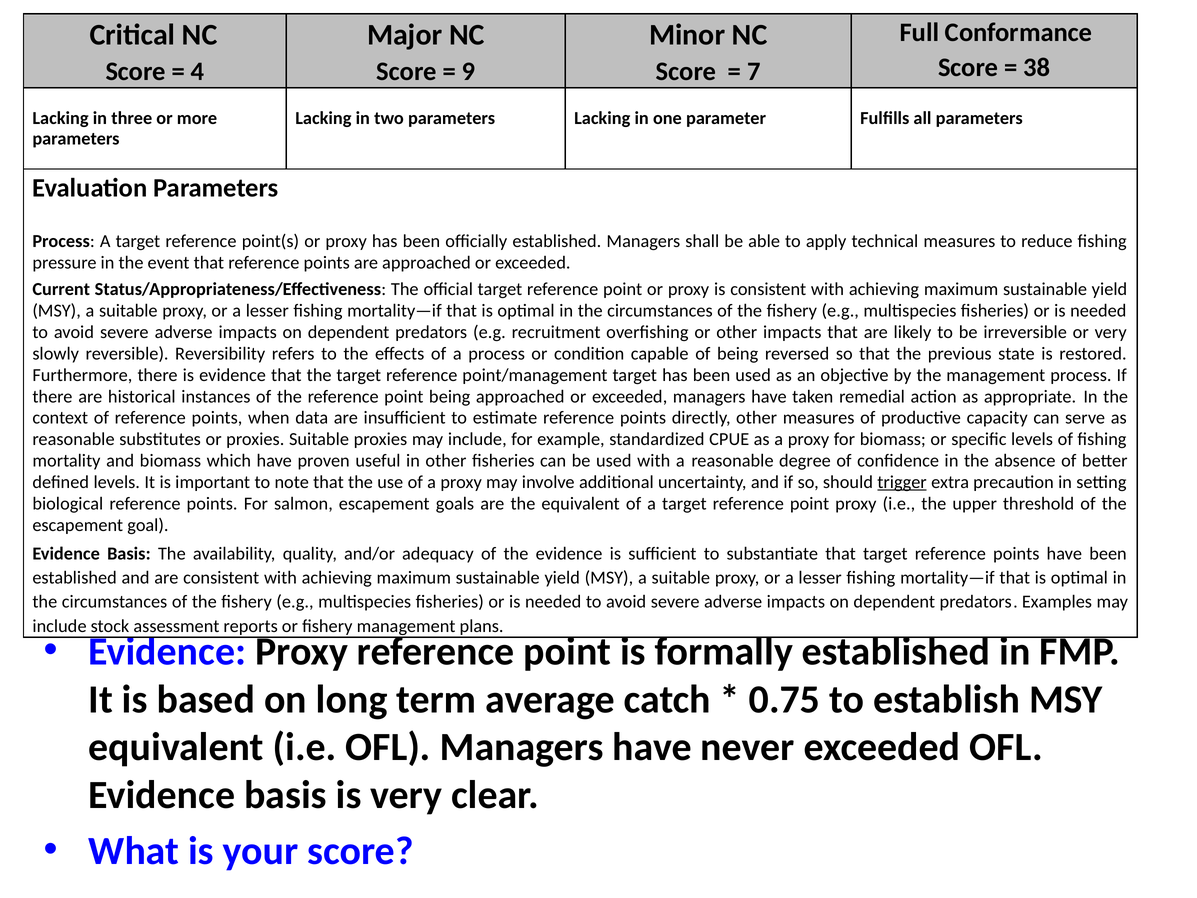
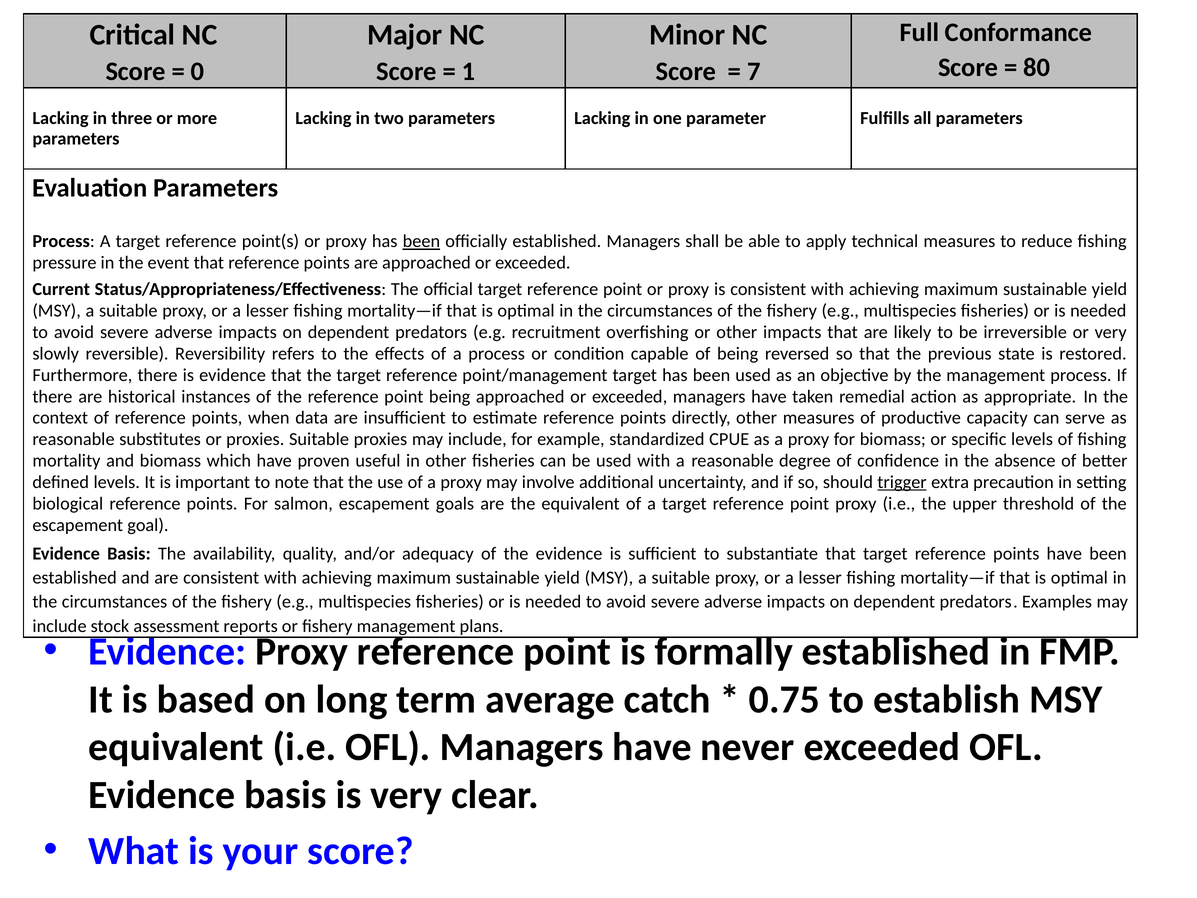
38: 38 -> 80 (1037, 67)
4: 4 -> 0 (198, 72)
9: 9 -> 1 (468, 72)
been underline: none -> present (421, 241)
